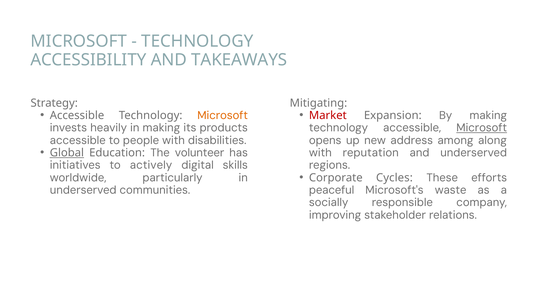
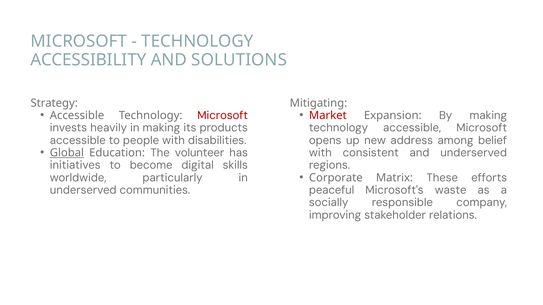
TAKEAWAYS: TAKEAWAYS -> SOLUTIONS (239, 60)
Microsoft colour: orange -> red (223, 116)
Microsoft underline: present -> none (482, 128)
along: along -> belief (493, 141)
reputation: reputation -> consistent (371, 153)
actively: actively -> become (151, 165)
Cycles: Cycles -> Matrix (394, 178)
